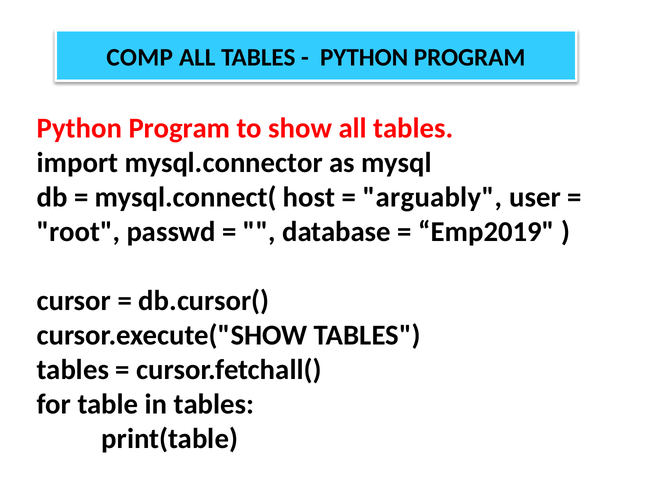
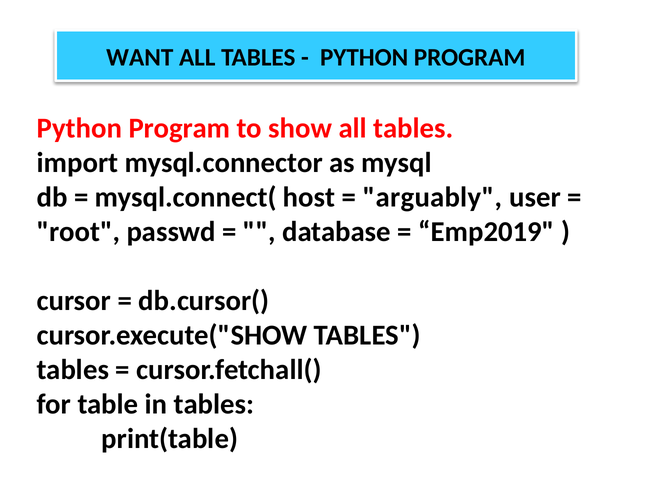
COMP: COMP -> WANT (140, 57)
